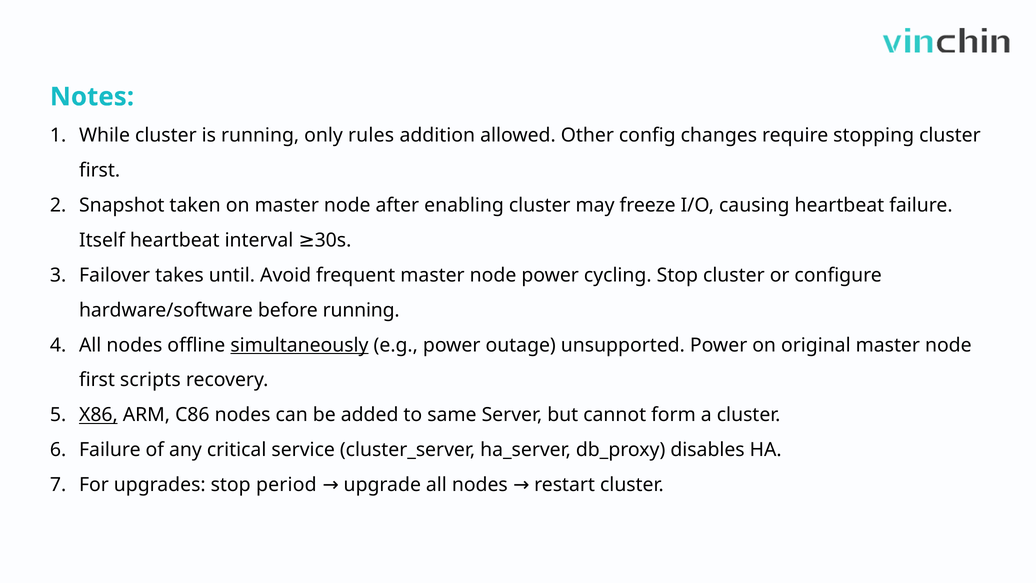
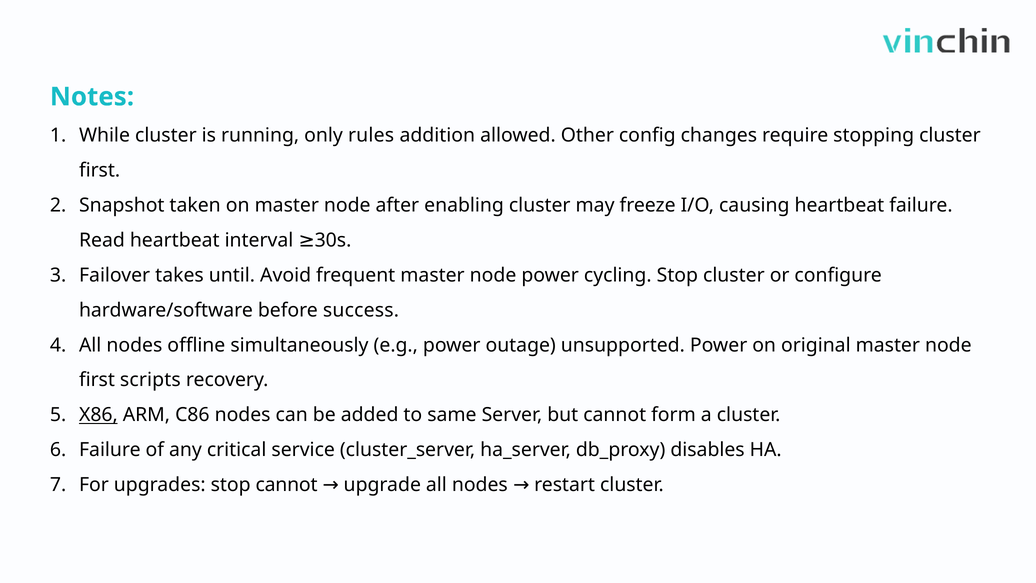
Itself: Itself -> Read (102, 240)
before running: running -> success (361, 310)
simultaneously underline: present -> none (299, 345)
stop period: period -> cannot (287, 485)
